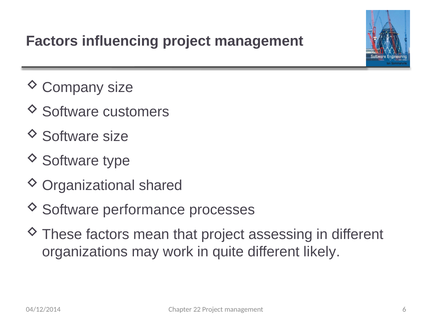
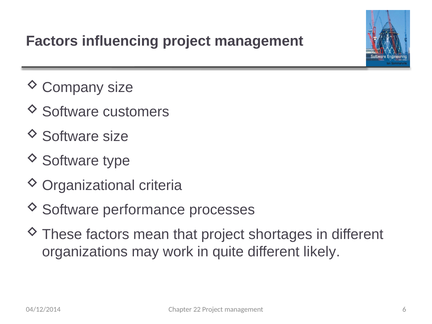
shared: shared -> criteria (160, 185)
assessing: assessing -> shortages (280, 234)
